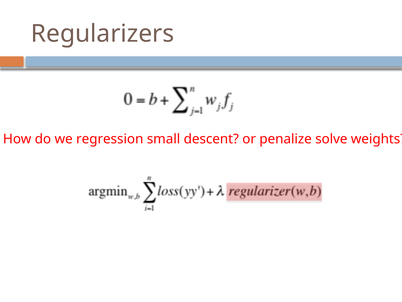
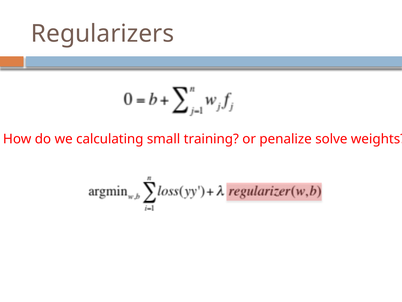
regression: regression -> calculating (110, 139)
descent: descent -> training (211, 139)
